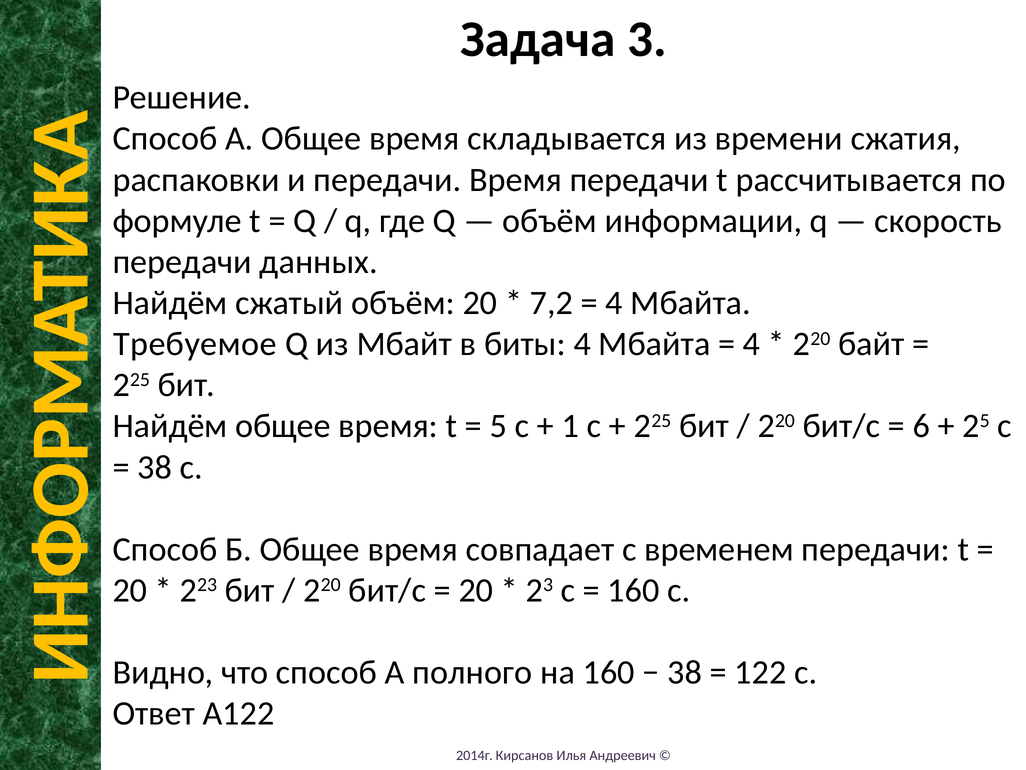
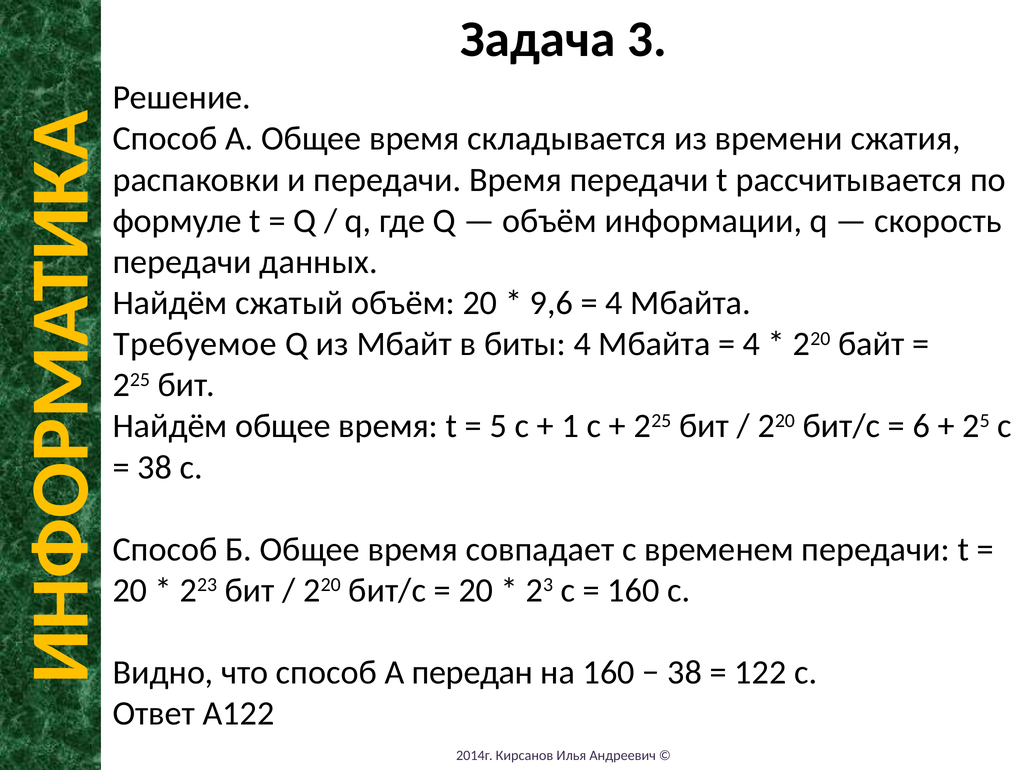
7,2: 7,2 -> 9,6 (551, 303)
полного: полного -> передан (473, 672)
